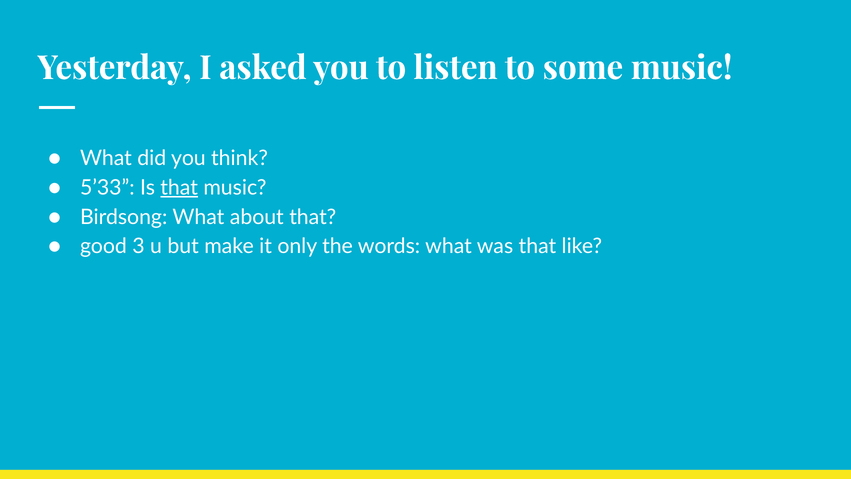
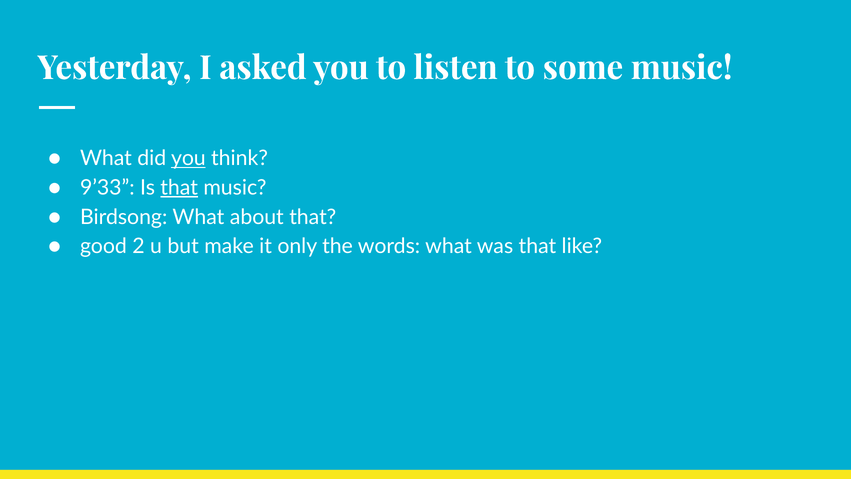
you underline: none -> present (188, 158)
5’33: 5’33 -> 9’33 (107, 188)
3: 3 -> 2 (139, 246)
